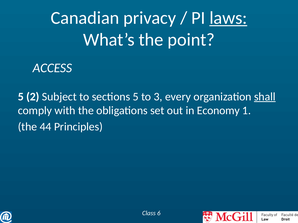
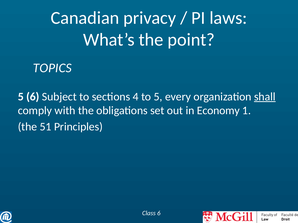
laws underline: present -> none (228, 18)
ACCESS: ACCESS -> TOPICS (52, 68)
5 2: 2 -> 6 (33, 97)
sections 5: 5 -> 4 (136, 97)
to 3: 3 -> 5 (158, 97)
44: 44 -> 51 (46, 127)
